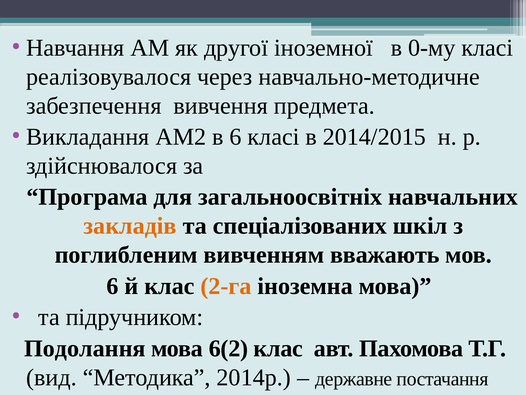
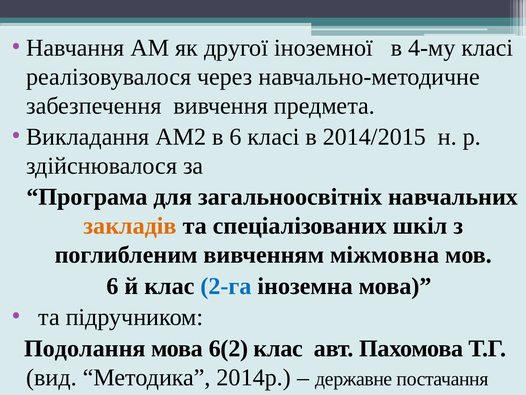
0-му: 0-му -> 4-му (432, 48)
вважають: вважають -> міжмовна (385, 255)
2-га colour: orange -> blue (226, 286)
